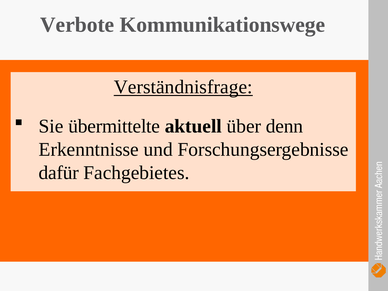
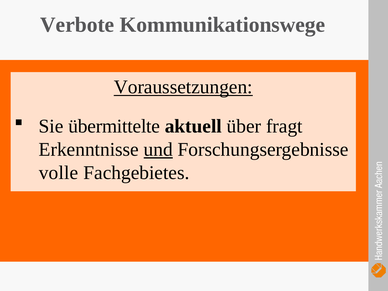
Verständnisfrage: Verständnisfrage -> Voraussetzungen (183, 87)
denn: denn -> fragt (284, 126)
und underline: none -> present (158, 149)
dafür: dafür -> volle (59, 173)
